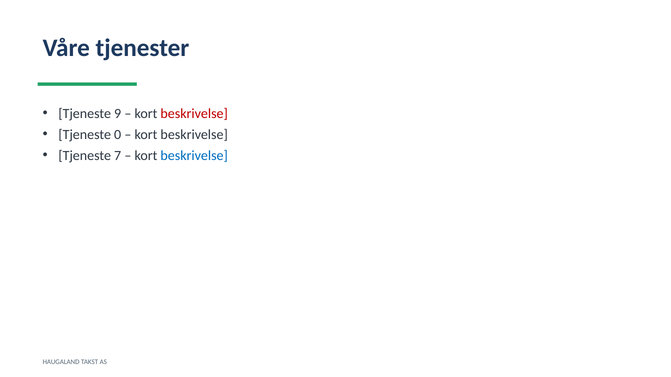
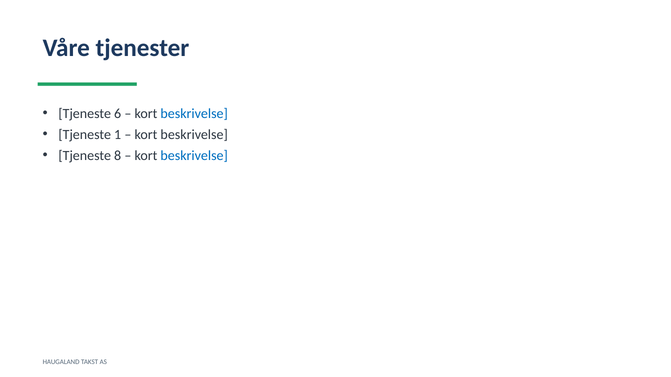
9: 9 -> 6 (118, 114)
beskrivelse colour: red -> blue (194, 114)
0: 0 -> 1 (118, 135)
7: 7 -> 8 (118, 156)
